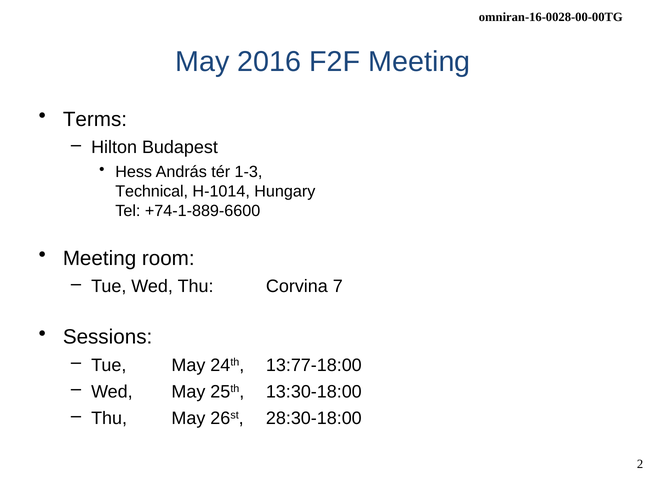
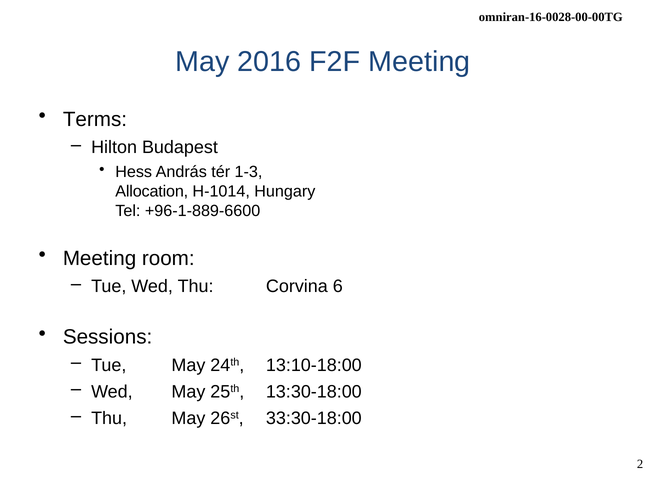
Technical: Technical -> Allocation (152, 191)
+74-1-889-6600: +74-1-889-6600 -> +96-1-889-6600 (203, 211)
7: 7 -> 6 (338, 286)
13:77-18:00: 13:77-18:00 -> 13:10-18:00 (314, 365)
28:30-18:00: 28:30-18:00 -> 33:30-18:00 (314, 418)
